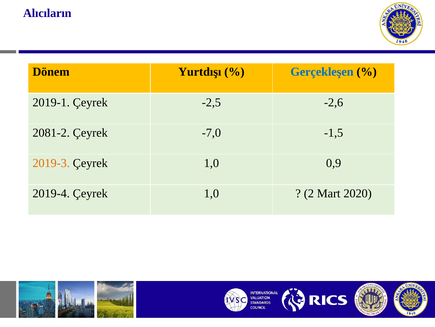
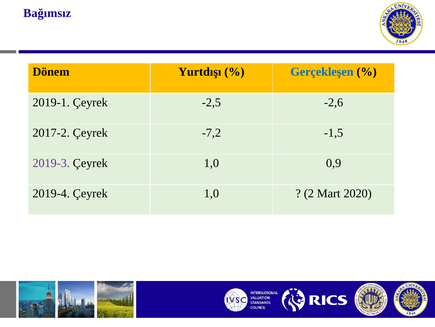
Alıcıların: Alıcıların -> Bağımsız (47, 13)
2081-2: 2081-2 -> 2017-2 (51, 132)
-7,0: -7,0 -> -7,2 (211, 132)
2019-3 colour: orange -> purple (51, 163)
